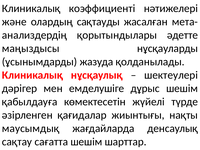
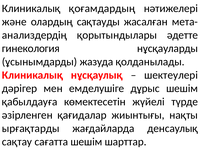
коэффициенті: коэффициенті -> қоғамдардың (102, 8)
маңыздысы: маңыздысы -> гинекология (31, 48)
маусымдық: маусымдық -> ырғақтарды (31, 128)
